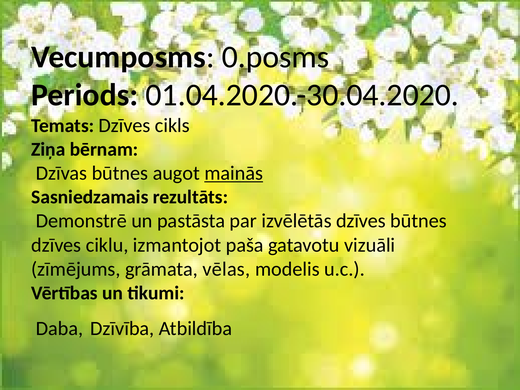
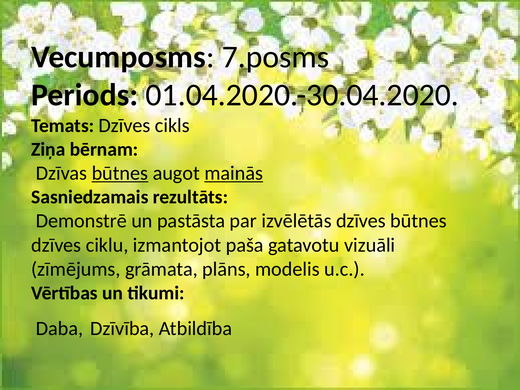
0.posms: 0.posms -> 7.posms (276, 57)
būtnes underline: none -> present (120, 173)
vēlas: vēlas -> plāns (226, 269)
